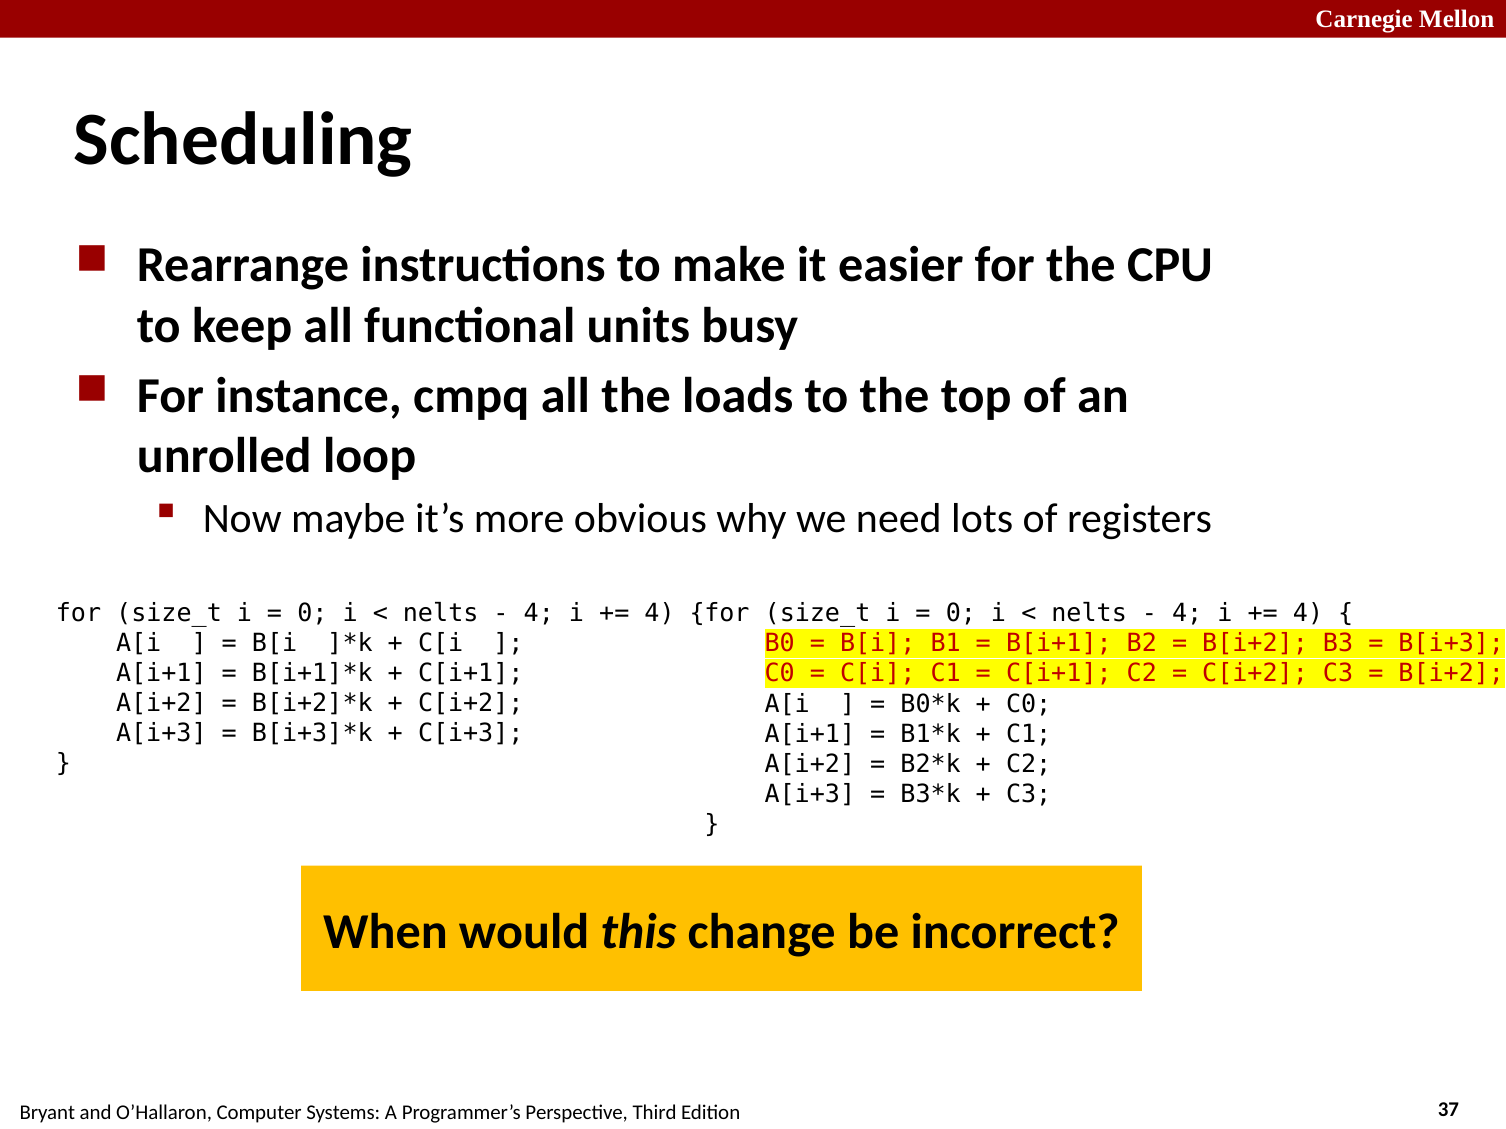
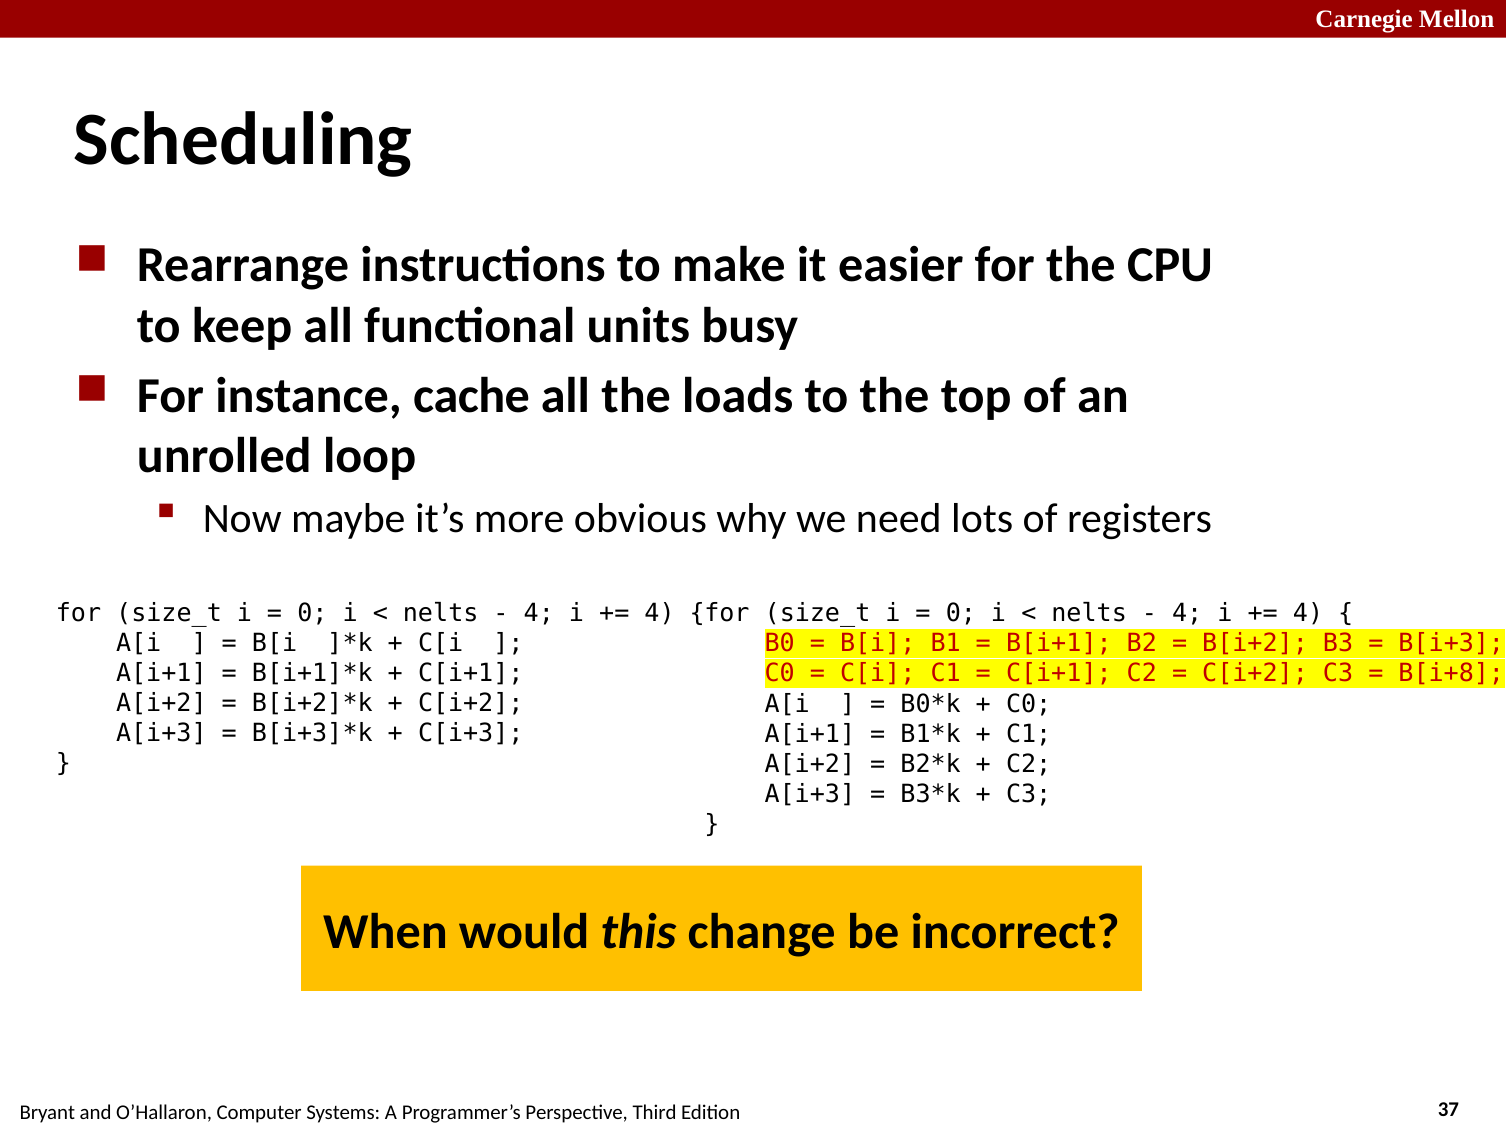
cmpq: cmpq -> cache (472, 396)
B[i+2: B[i+2 -> B[i+8 (1451, 674)
